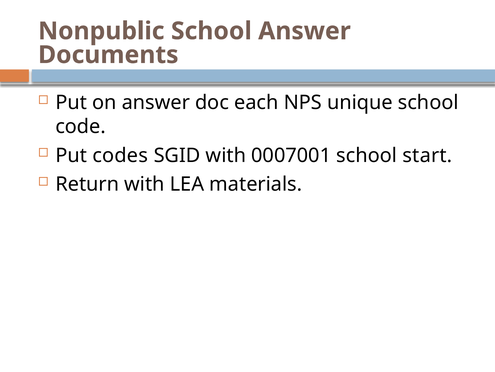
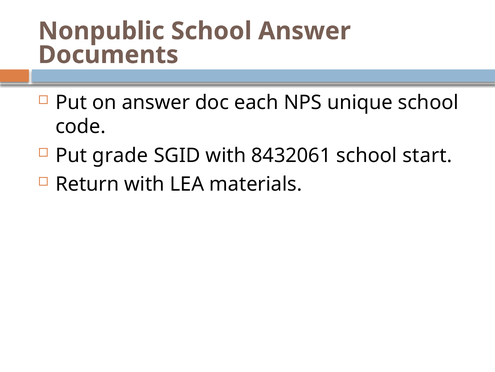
codes: codes -> grade (120, 155)
0007001: 0007001 -> 8432061 (291, 155)
